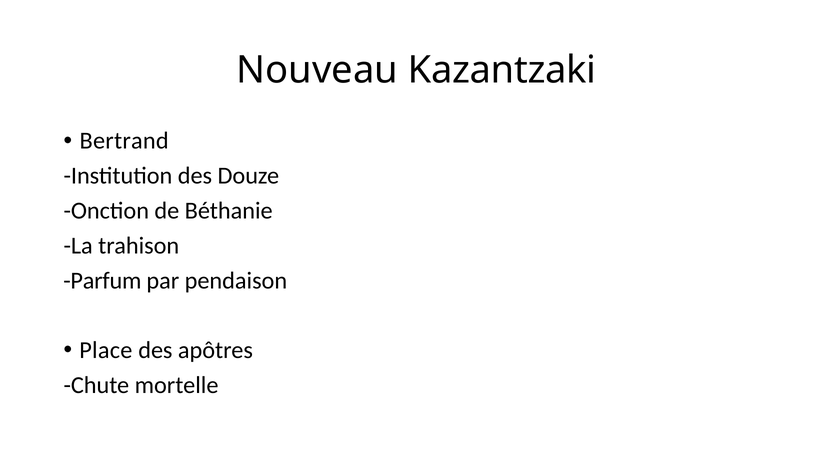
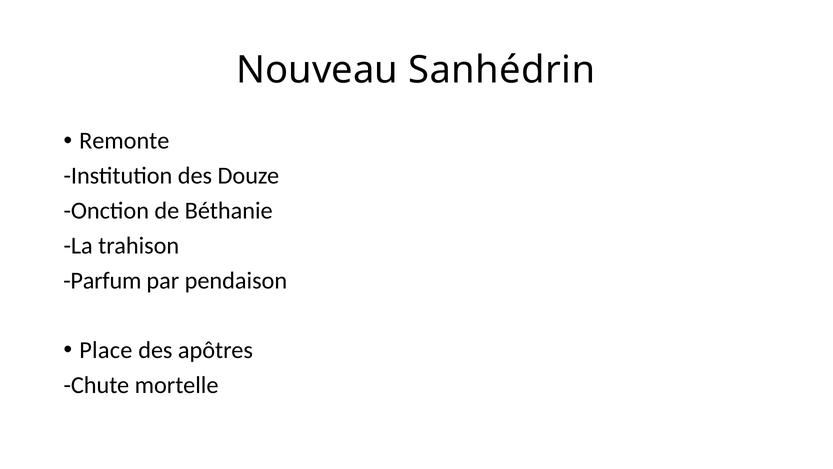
Kazantzaki: Kazantzaki -> Sanhédrin (502, 70)
Bertrand: Bertrand -> Remonte (124, 141)
